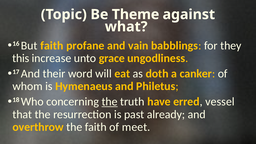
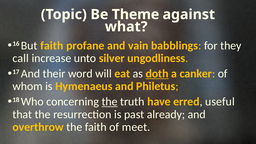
this: this -> call (21, 58)
grace: grace -> silver (112, 58)
doth underline: none -> present (157, 74)
vessel: vessel -> useful (220, 102)
